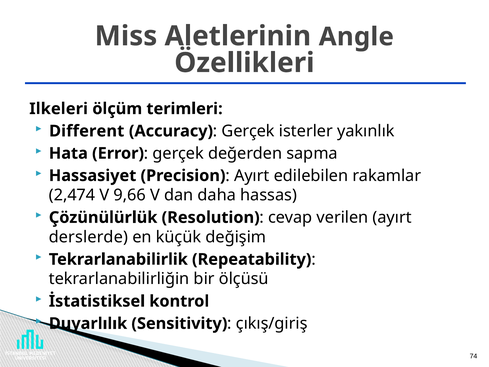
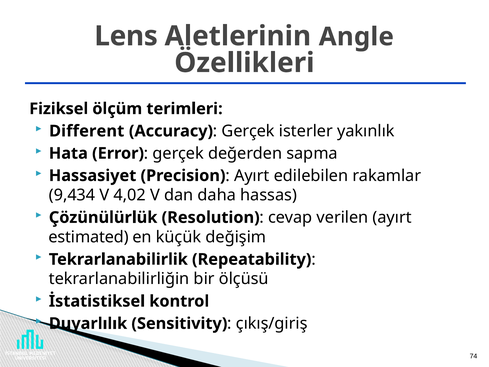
Miss: Miss -> Lens (126, 36)
Ilkeleri: Ilkeleri -> Fiziksel (59, 109)
2,474: 2,474 -> 9,434 (72, 195)
9,66: 9,66 -> 4,02 (130, 195)
derslerde: derslerde -> estimated (89, 237)
